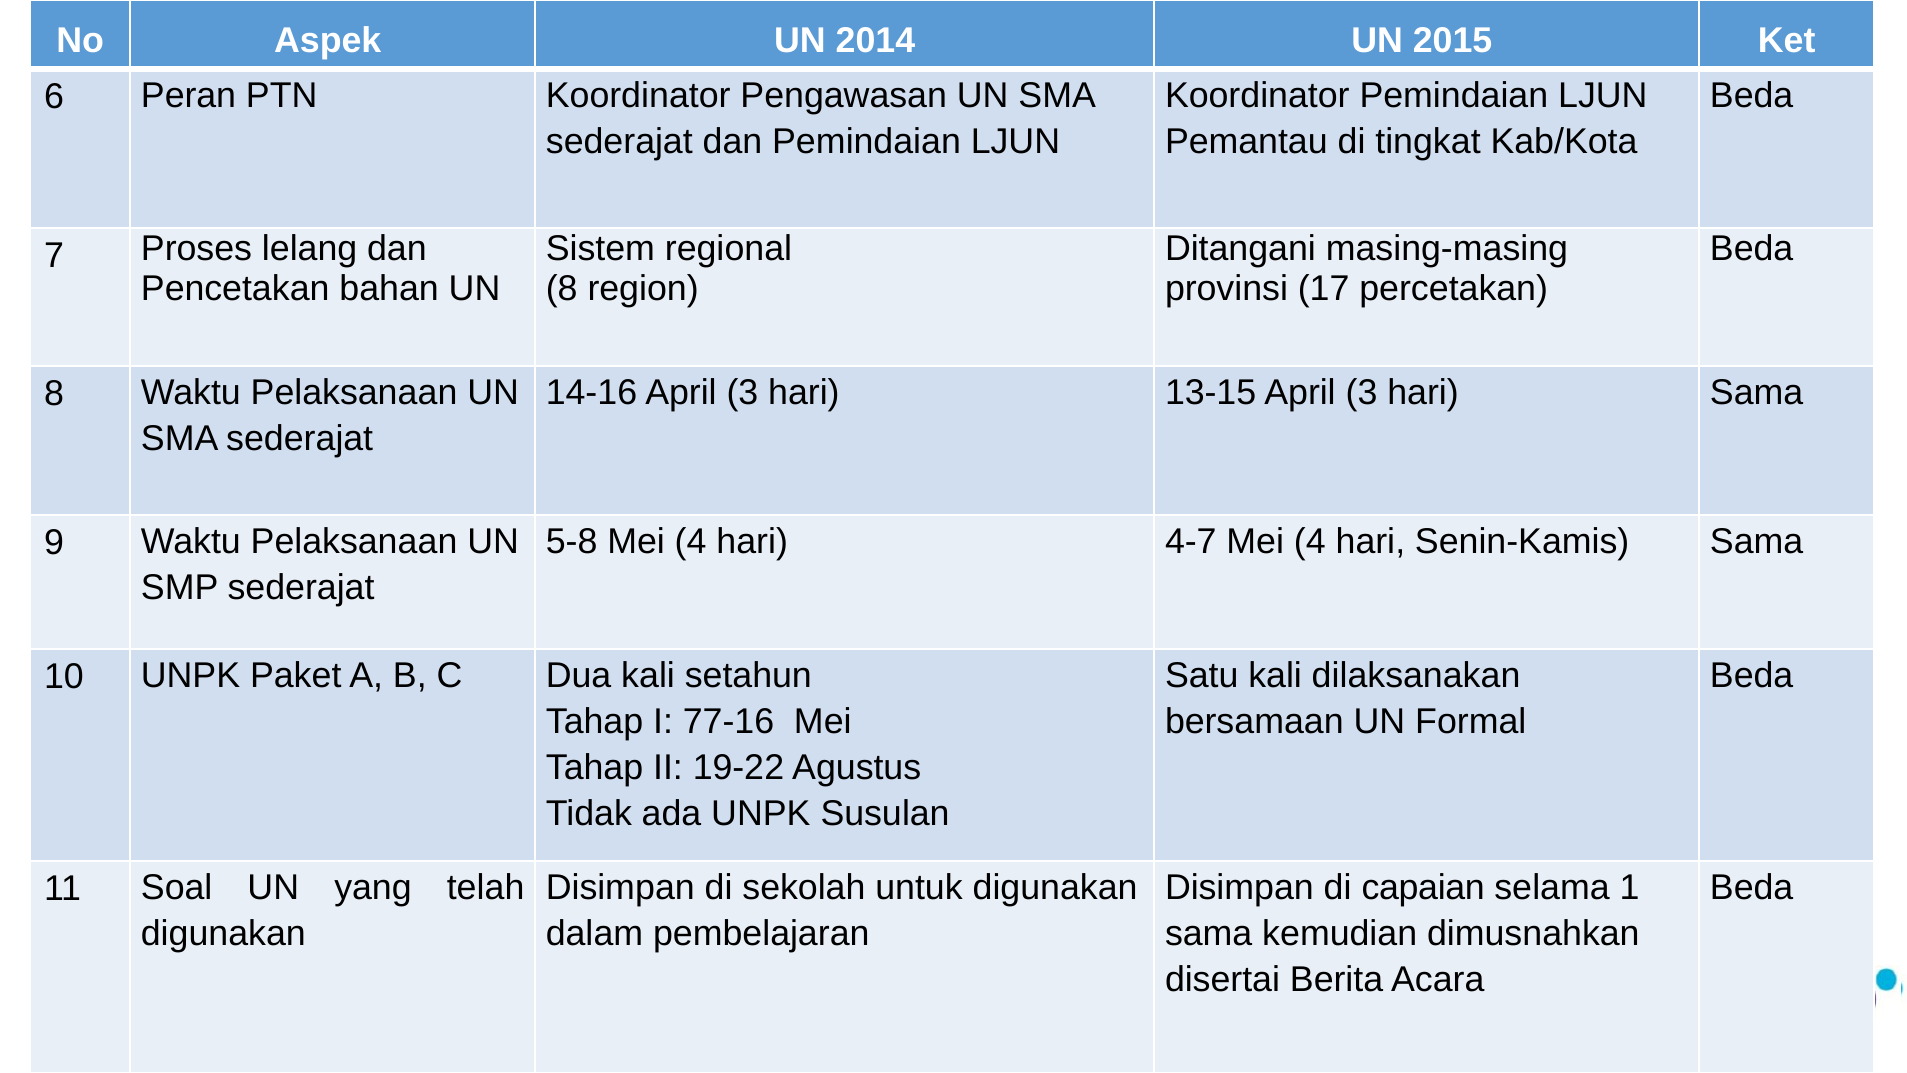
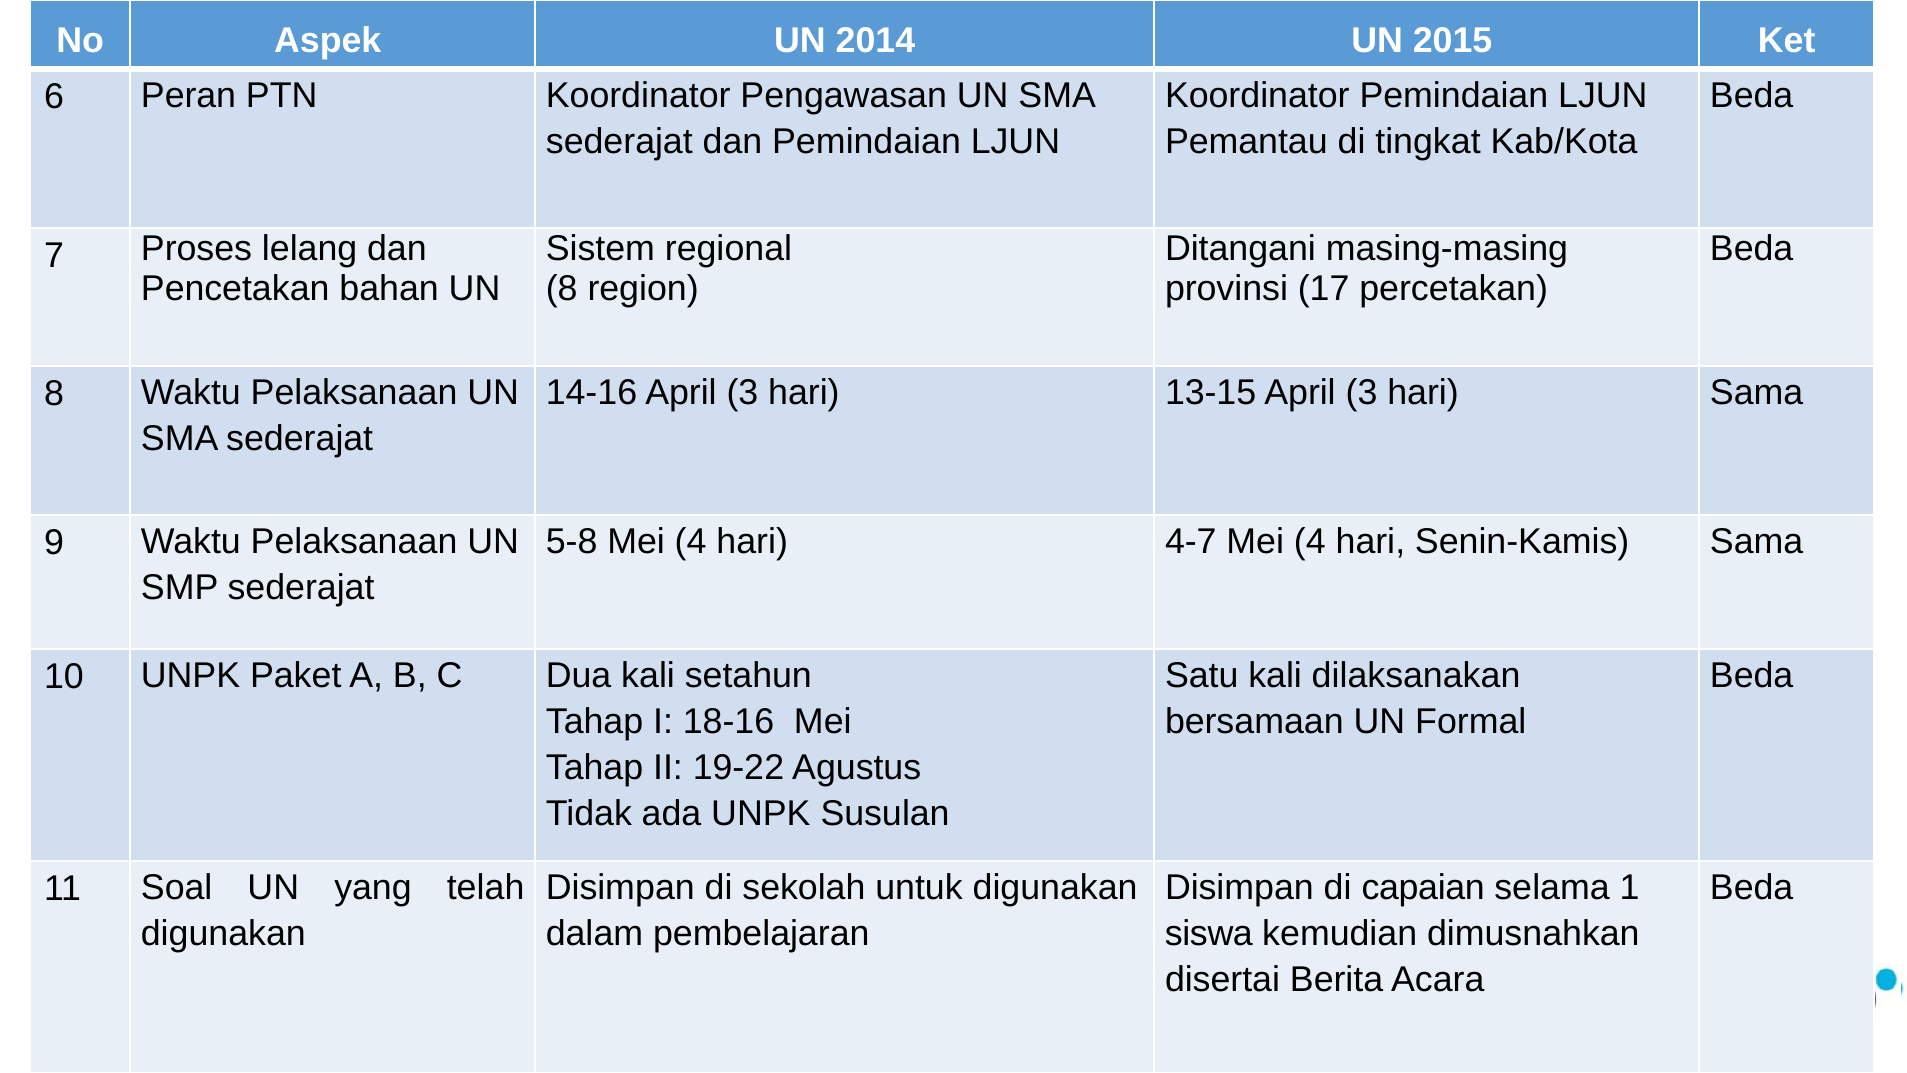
77-16: 77-16 -> 18-16 (728, 722)
sama: sama -> siswa (1209, 933)
